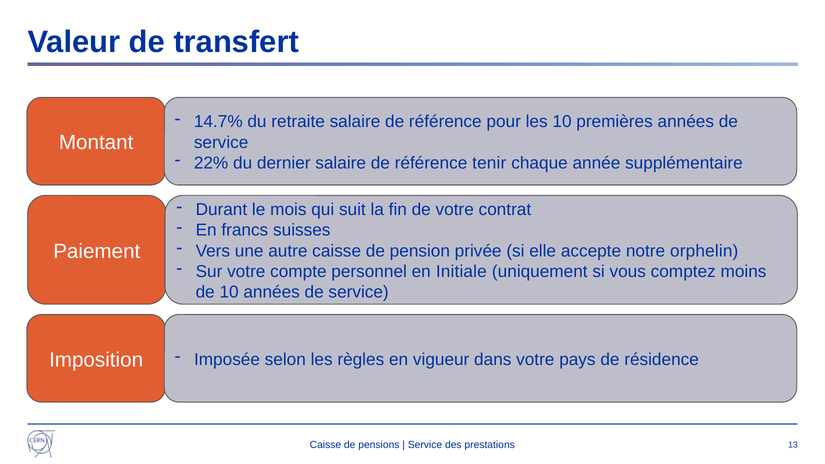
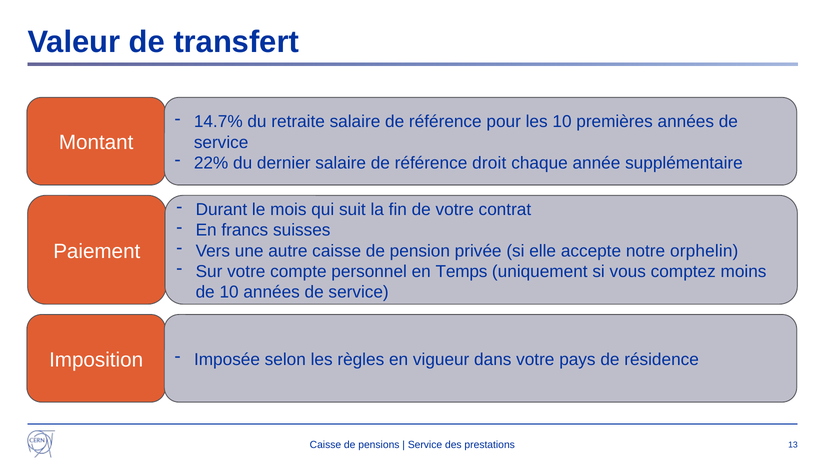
tenir: tenir -> droit (489, 163)
Initiale: Initiale -> Temps (462, 272)
